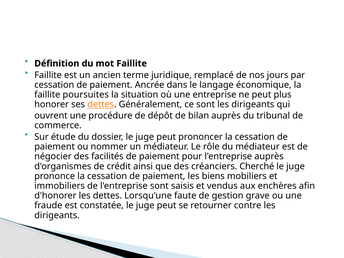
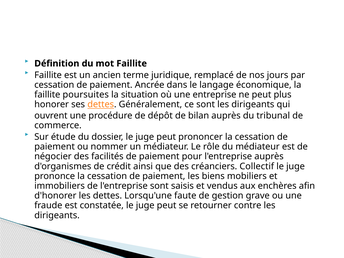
Cherché: Cherché -> Collectif (257, 166)
